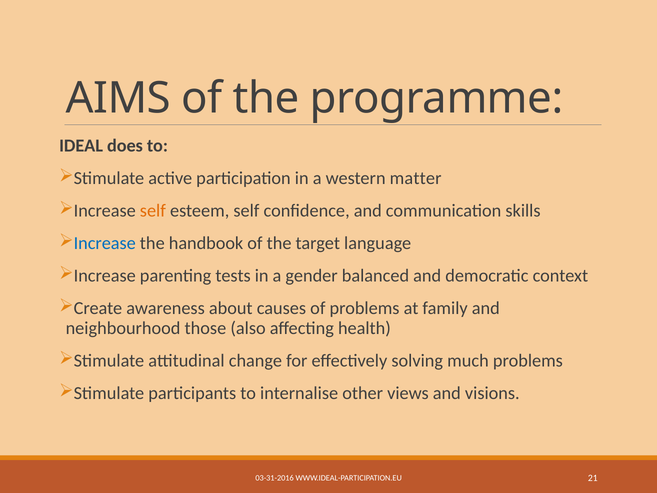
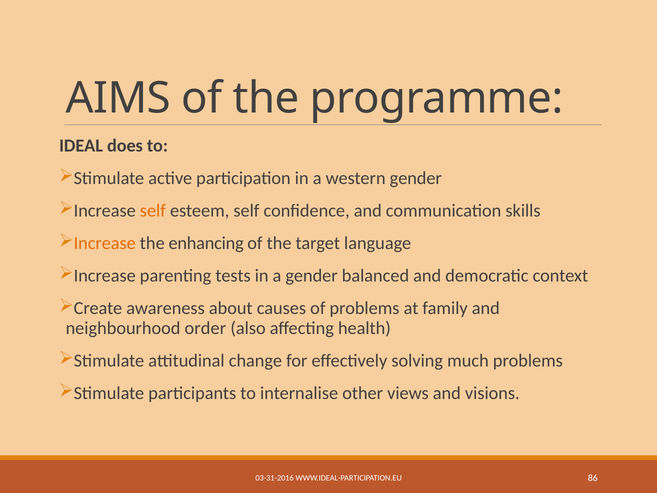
western matter: matter -> gender (416, 178)
Increase colour: blue -> orange (105, 243)
handbook: handbook -> enhancing (206, 243)
those: those -> order (205, 328)
21: 21 -> 86 (593, 478)
